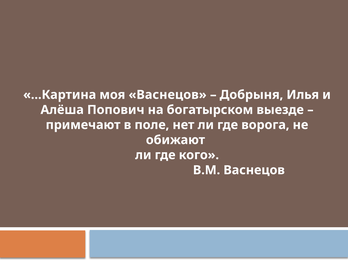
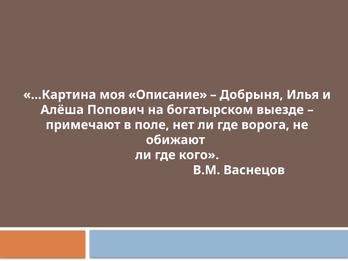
моя Васнецов: Васнецов -> Описание (168, 95)
